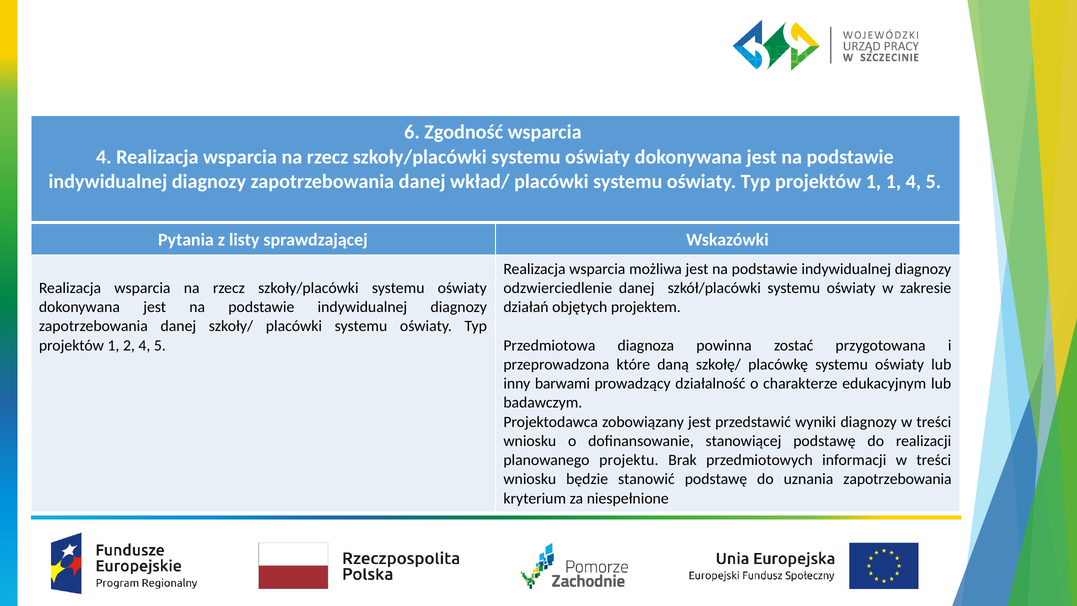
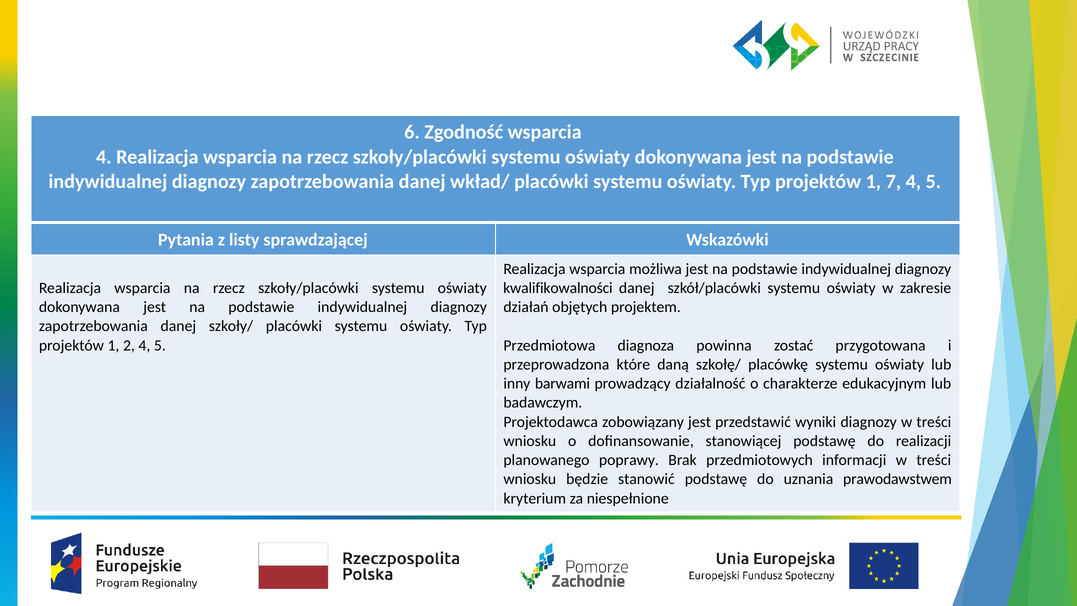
1 1: 1 -> 7 (893, 181)
odzwierciedlenie: odzwierciedlenie -> kwalifikowalności (558, 288)
projektu: projektu -> poprawy (629, 460)
uznania zapotrzebowania: zapotrzebowania -> prawodawstwem (897, 479)
